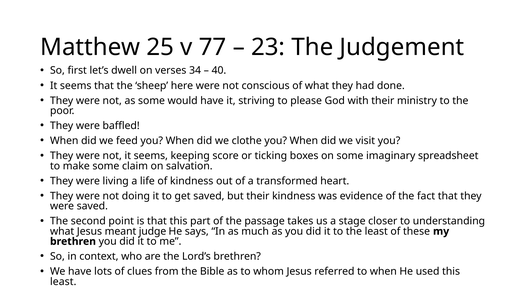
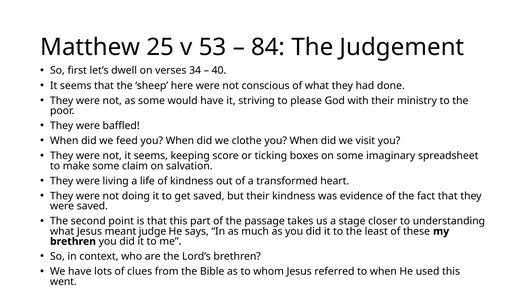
77: 77 -> 53 (213, 47)
23: 23 -> 84 (268, 47)
least: least -> went (63, 282)
